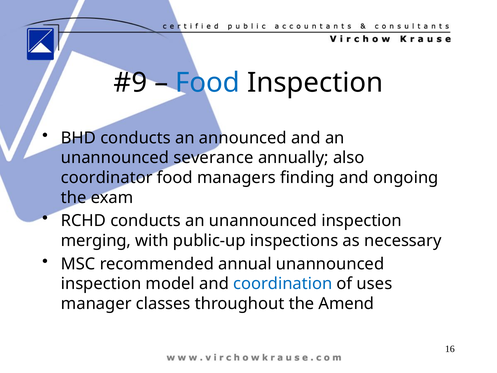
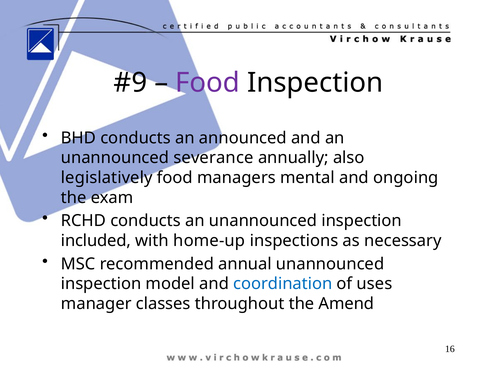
Food colour: blue -> purple (208, 83)
coordinator: coordinator -> legislatively (107, 178)
finding: finding -> mental (307, 178)
merging: merging -> included (96, 241)
public-up: public-up -> home-up (209, 241)
